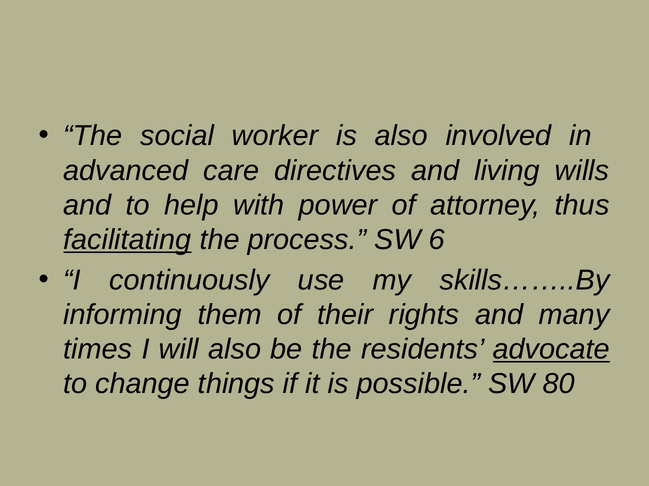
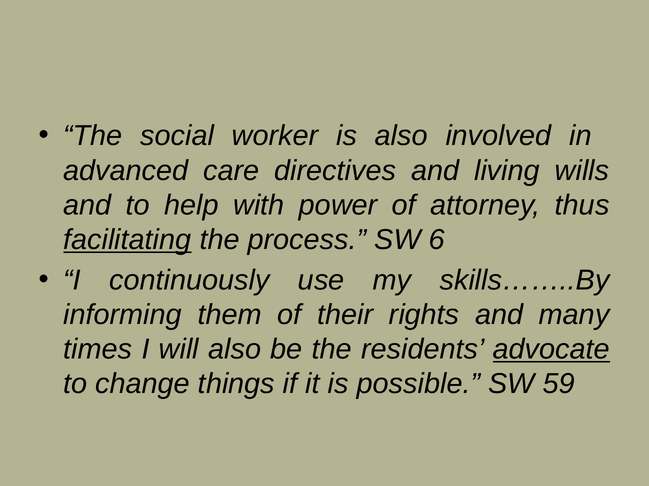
80: 80 -> 59 (559, 384)
